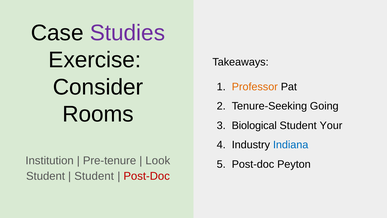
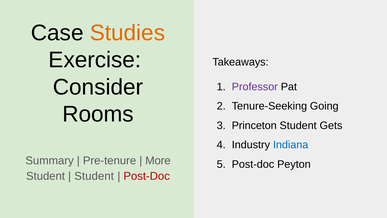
Studies colour: purple -> orange (127, 33)
Professor colour: orange -> purple (255, 87)
Biological: Biological -> Princeton (254, 125)
Your: Your -> Gets (331, 125)
Institution: Institution -> Summary (50, 160)
Look: Look -> More (158, 160)
